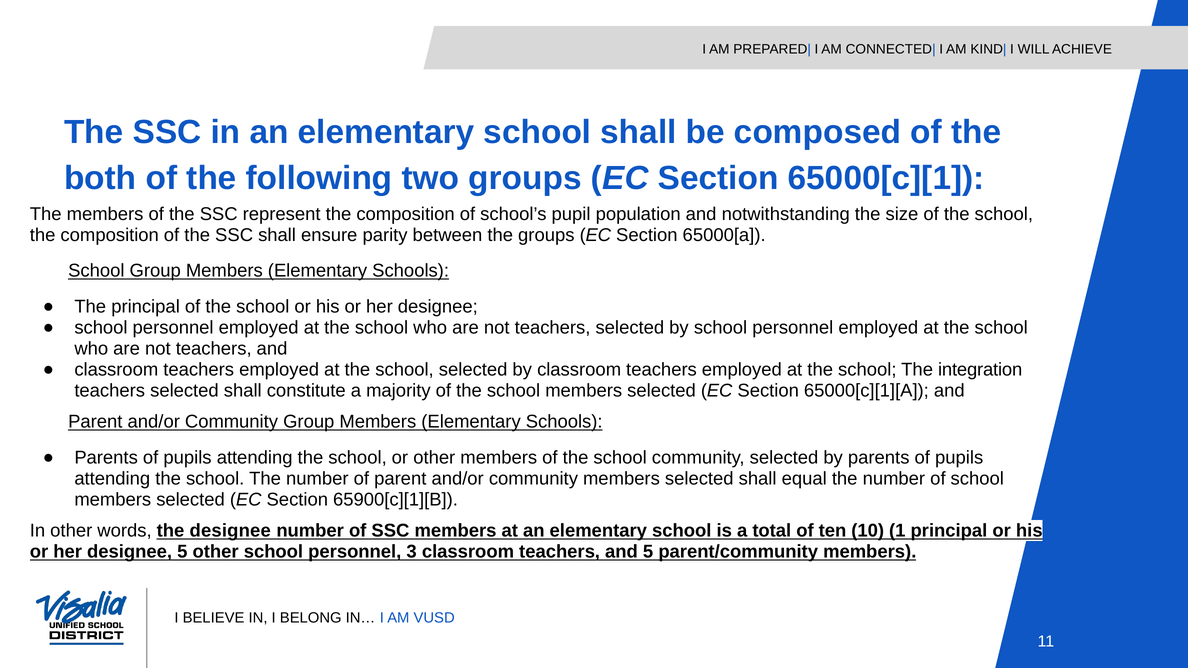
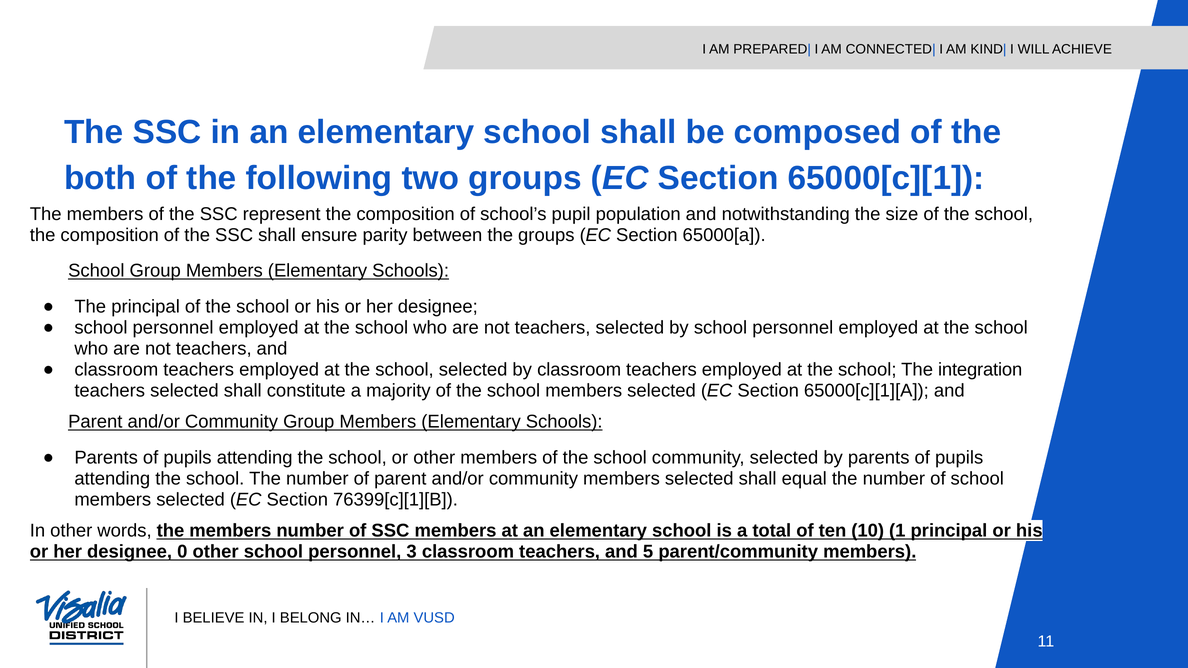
65900[c][1][B: 65900[c][1][B -> 76399[c][1][B (395, 500)
words the designee: designee -> members (230, 531)
designee 5: 5 -> 0 (182, 552)
